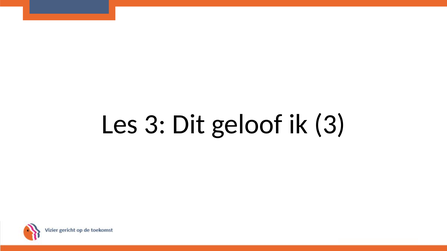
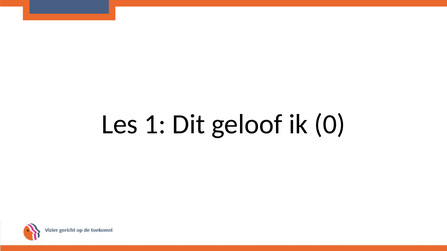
Les 3: 3 -> 1 (155, 124)
ik 3: 3 -> 0 (330, 124)
